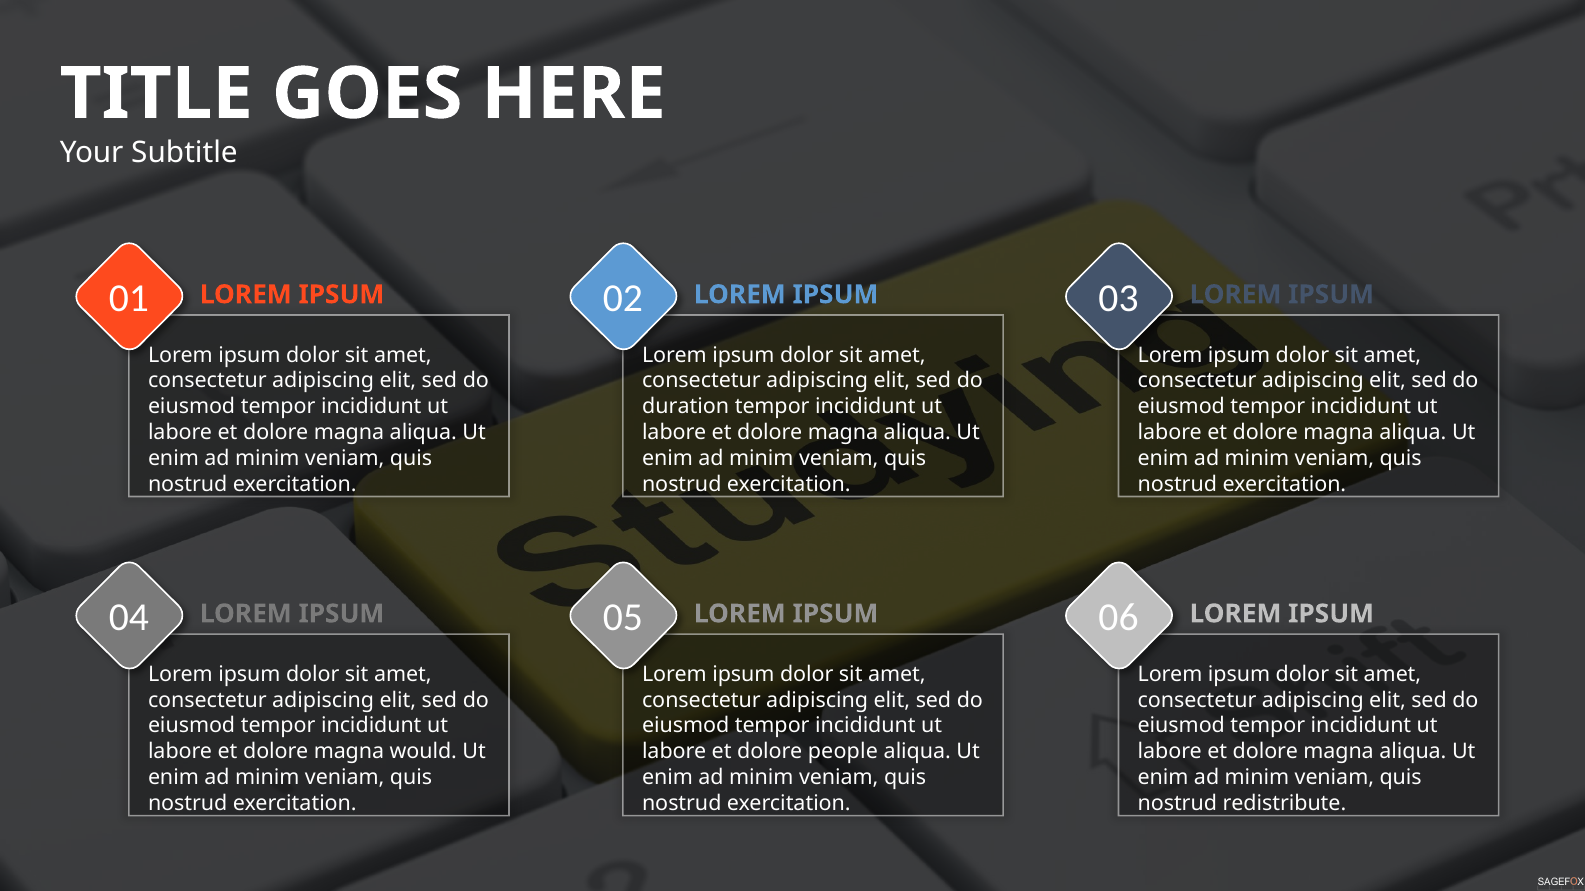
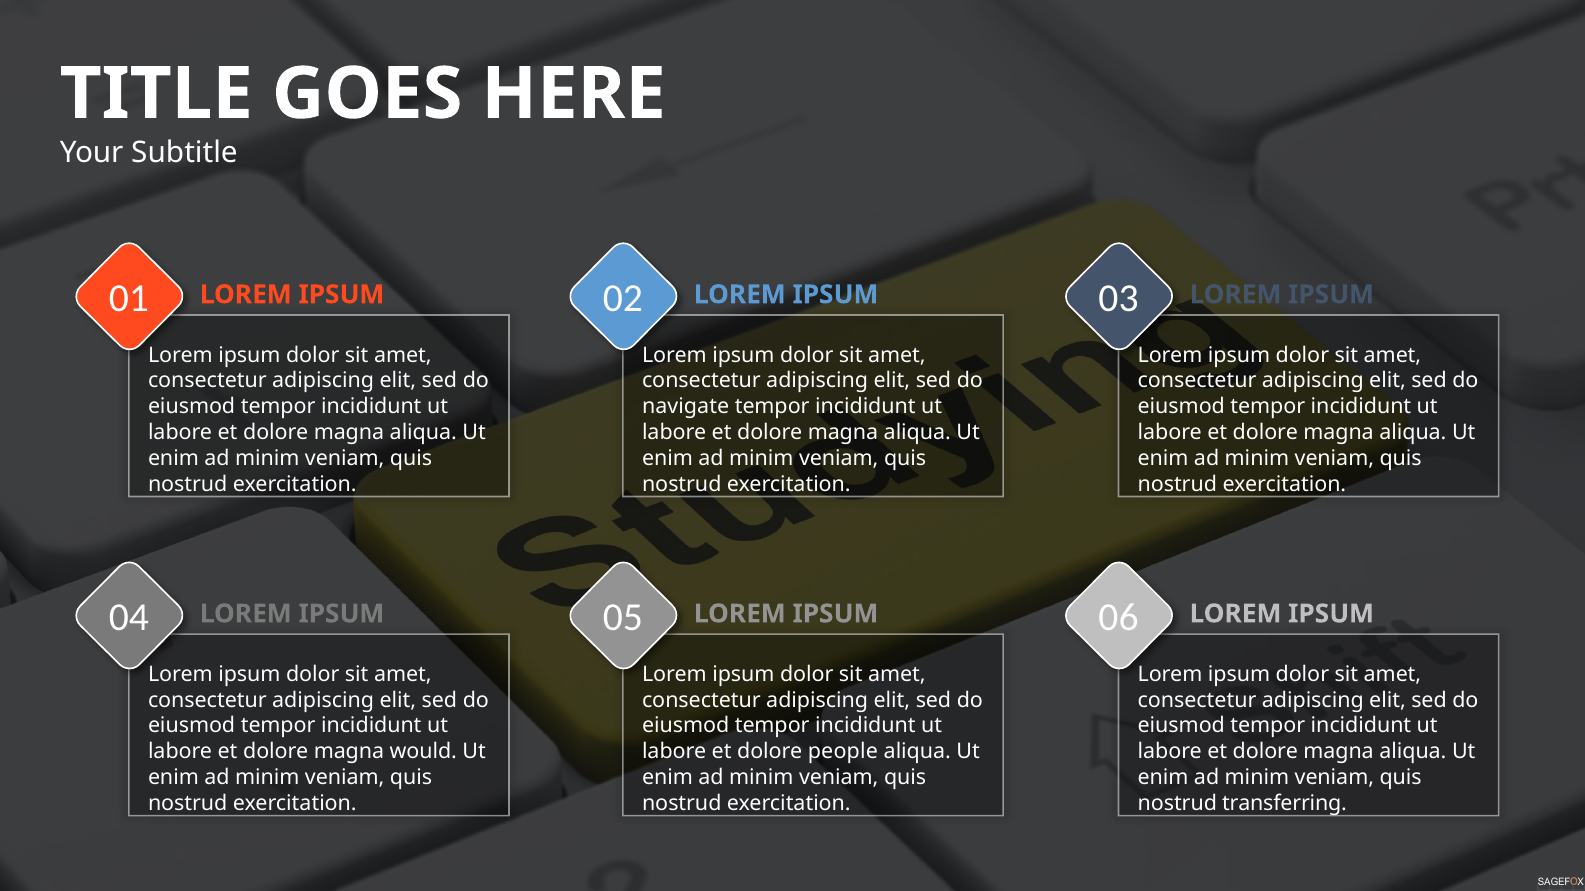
duration: duration -> navigate (686, 407)
redistribute: redistribute -> transferring (1284, 804)
